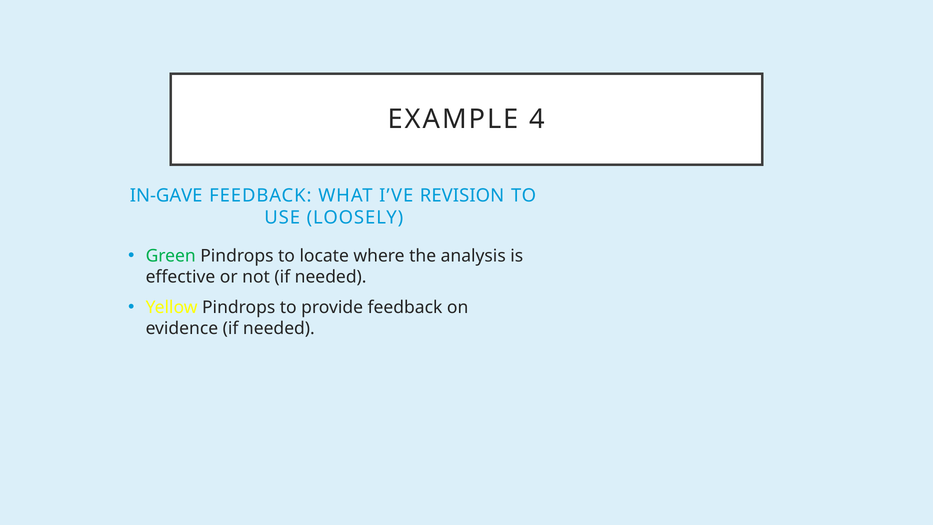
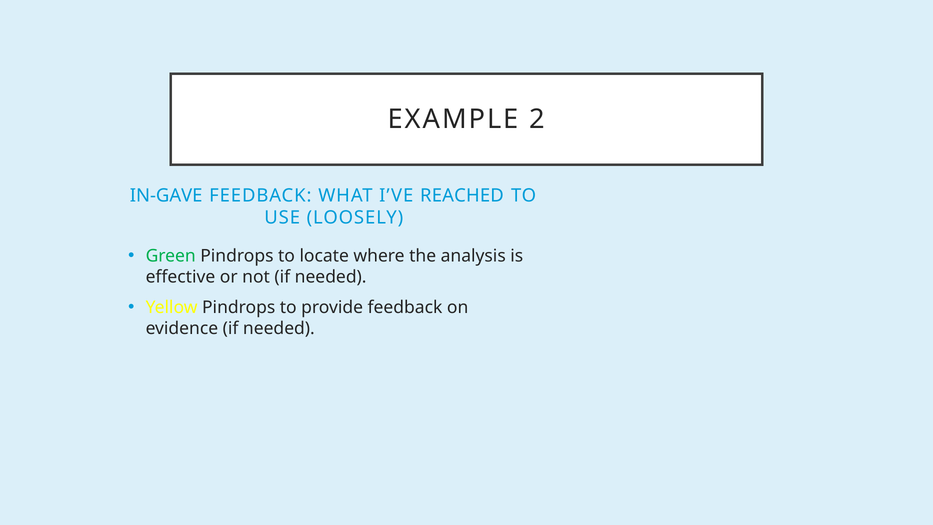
4: 4 -> 2 (537, 119)
REVISION: REVISION -> REACHED (462, 195)
